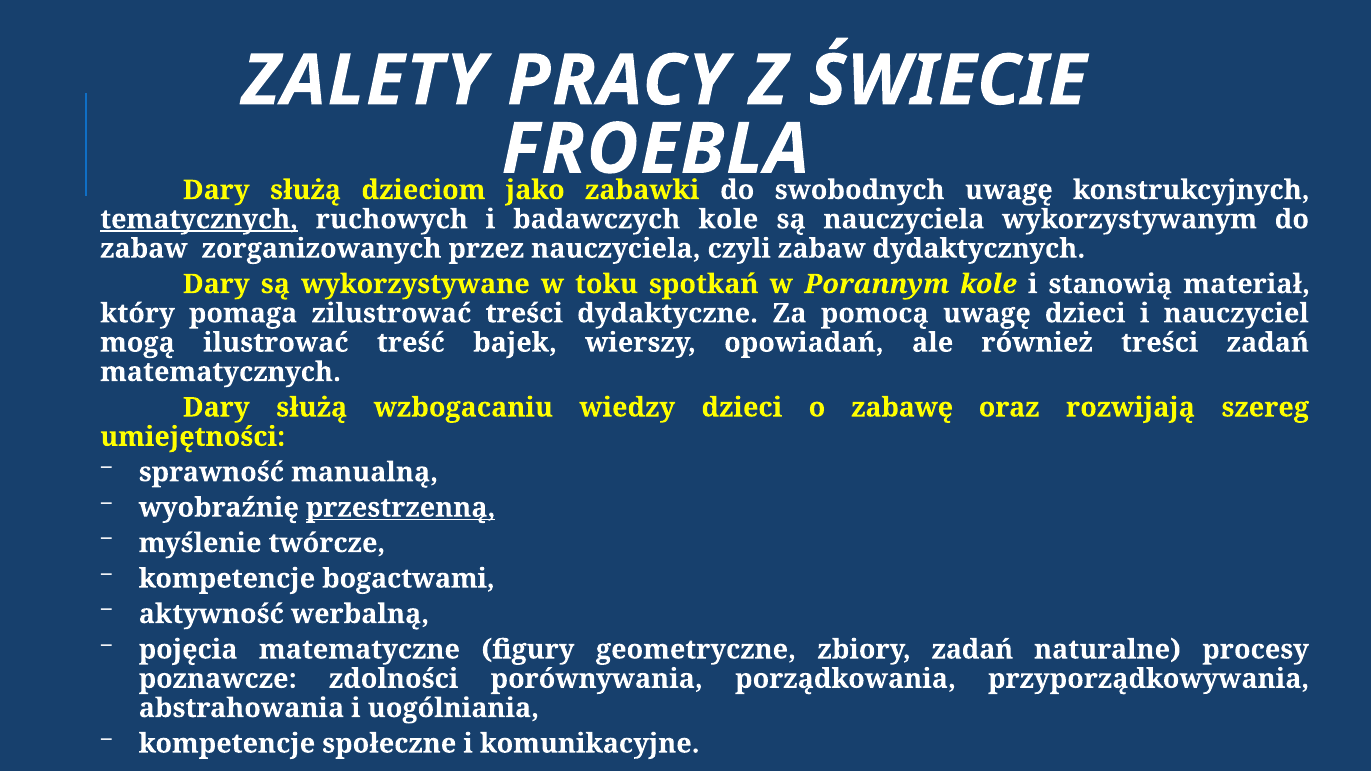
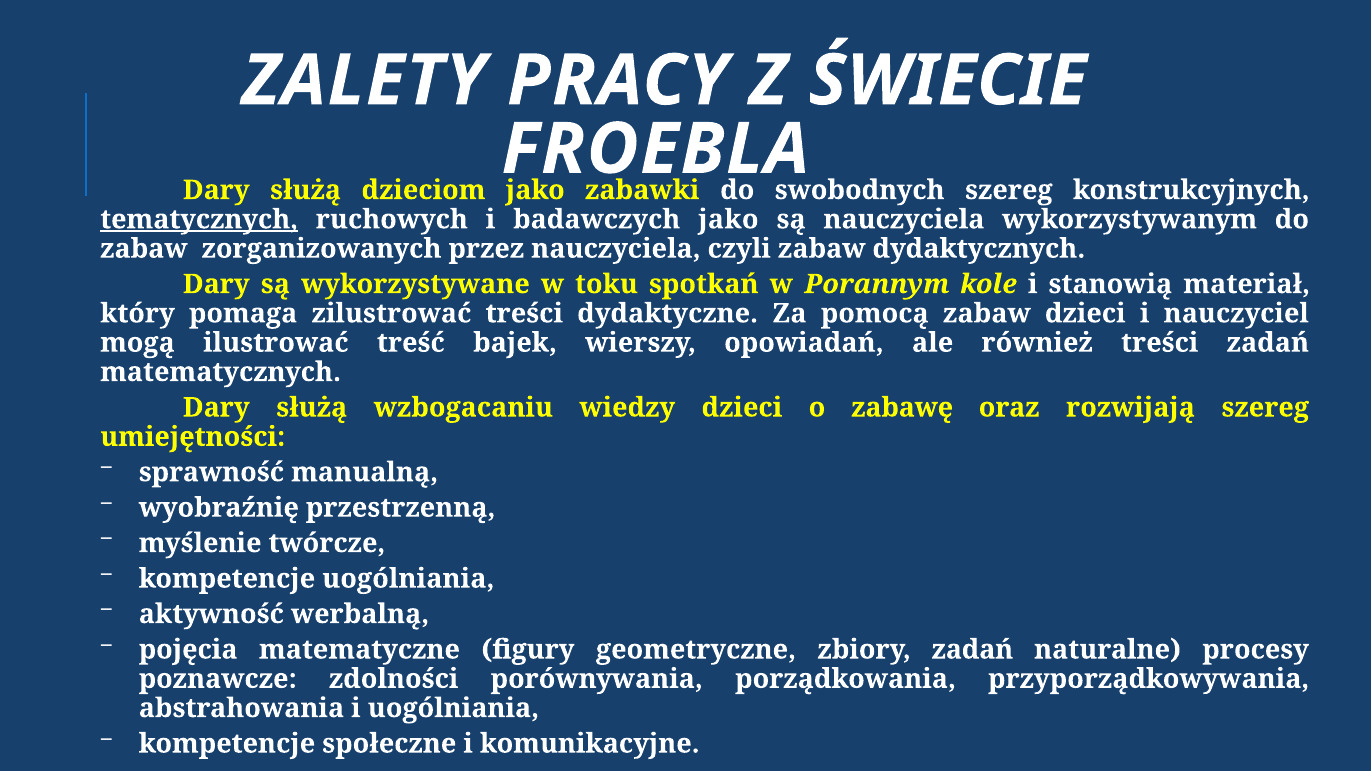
swobodnych uwagę: uwagę -> szereg (1009, 190)
badawczych kole: kole -> jako (728, 219)
pomocą uwagę: uwagę -> zabaw (987, 314)
przestrzenną underline: present -> none (401, 508)
kompetencje bogactwami: bogactwami -> uogólniania (408, 579)
